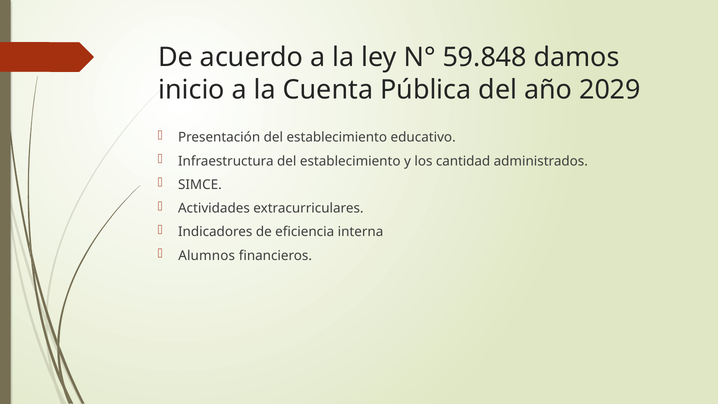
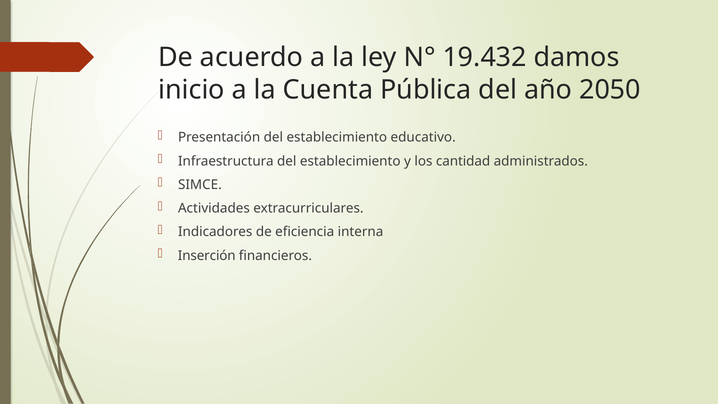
59.848: 59.848 -> 19.432 (485, 57)
2029: 2029 -> 2050 (610, 90)
Alumnos: Alumnos -> Inserción (207, 256)
